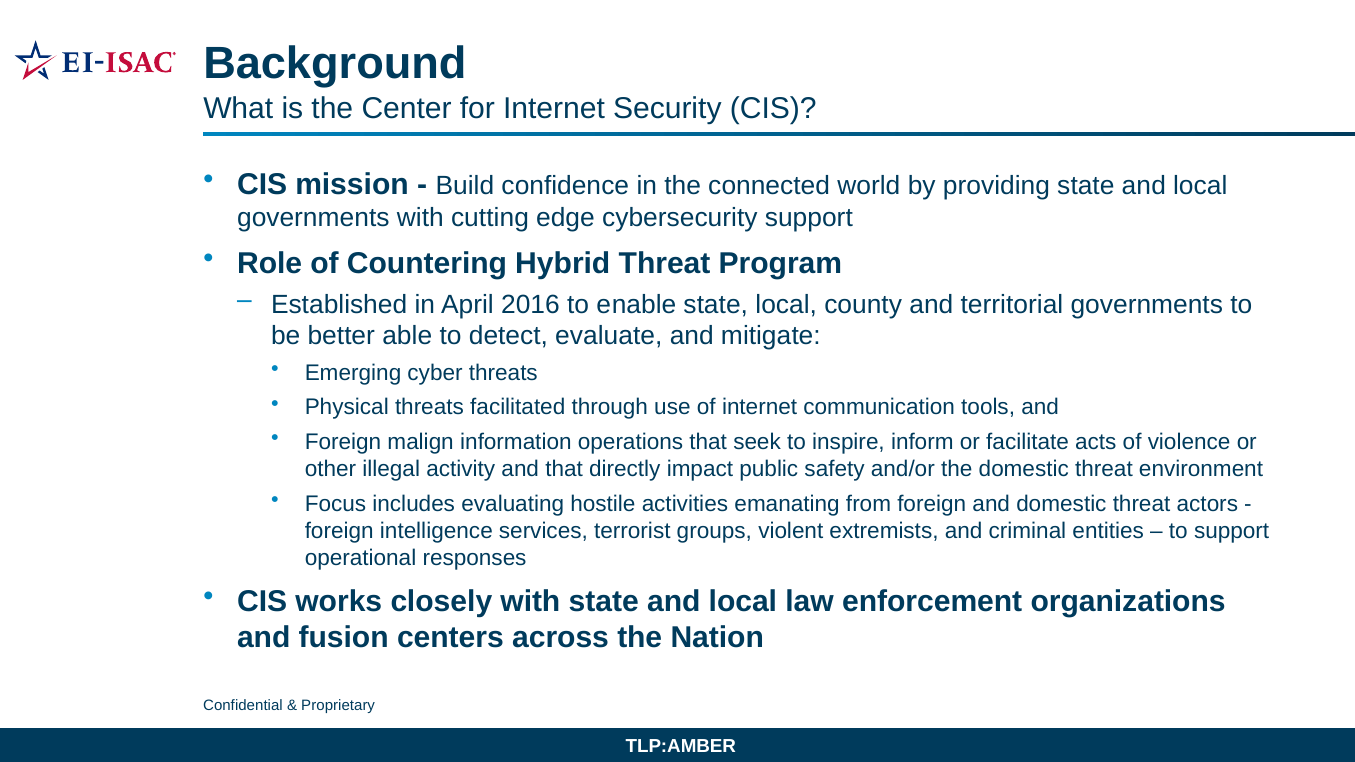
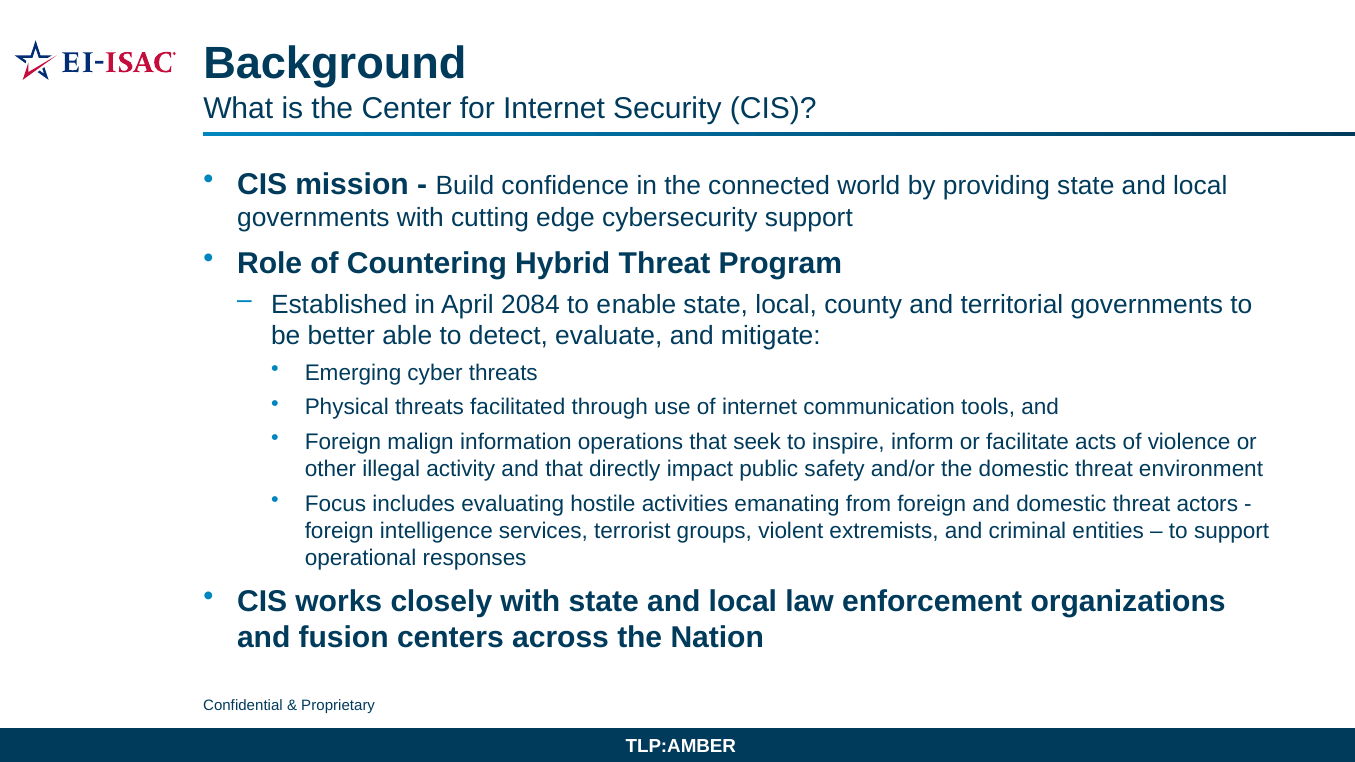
2016: 2016 -> 2084 (530, 305)
